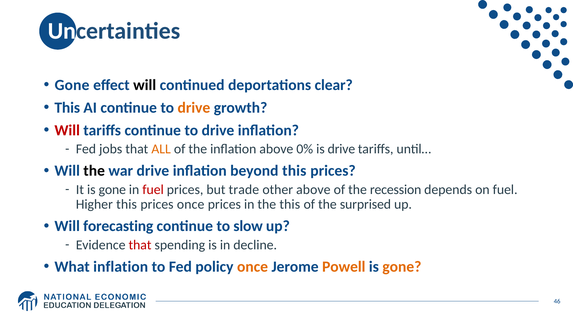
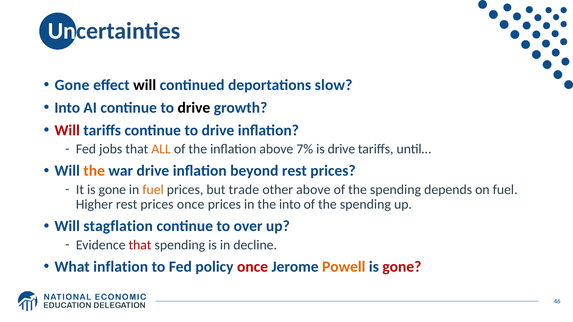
clear: clear -> slow (334, 85)
This: This -> Into (67, 108)
drive colour: orange -> black (194, 108)
0%: 0% -> 7% (305, 149)
the colour: black -> orange (94, 171)
beyond this: this -> rest (294, 171)
fuel colour: red -> orange (153, 190)
recession: recession -> spending (396, 190)
Higher this: this -> rest (127, 205)
the this: this -> into (290, 205)
surprised: surprised -> spending (365, 205)
forecasting: forecasting -> stagflation (118, 226)
slow: slow -> over (248, 226)
once colour: orange -> red (253, 267)
gone colour: orange -> red (402, 267)
